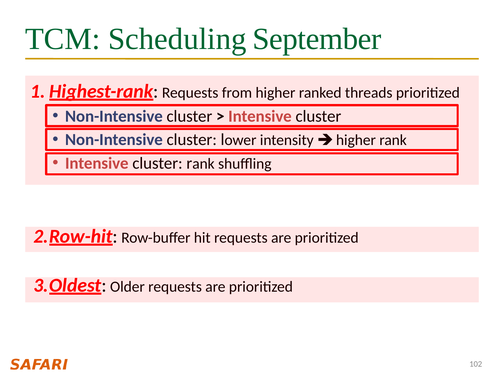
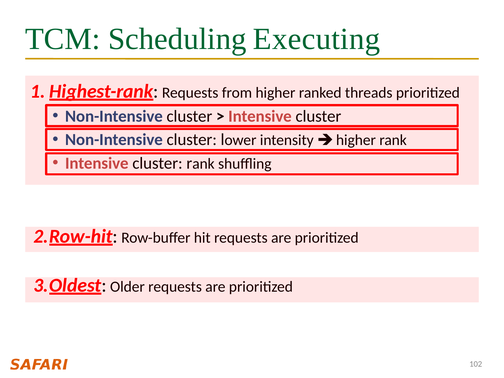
September: September -> Executing (317, 39)
